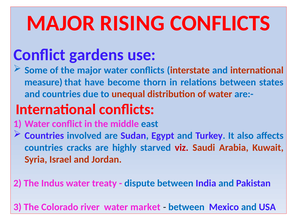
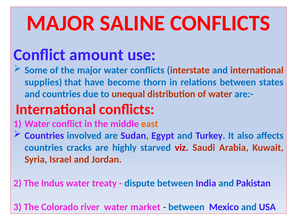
RISING: RISING -> SALINE (132, 23)
gardens: gardens -> amount (96, 55)
measure: measure -> supplies (43, 82)
east colour: blue -> orange (150, 124)
